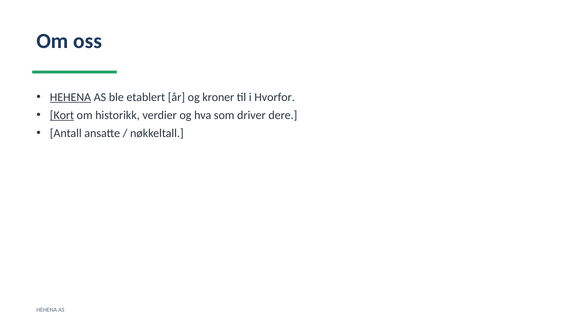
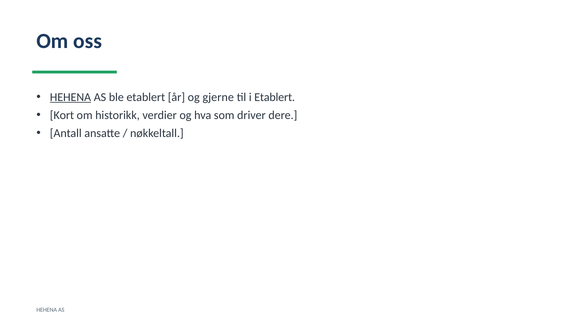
kroner: kroner -> gjerne (218, 97)
i Hvorfor: Hvorfor -> Etablert (275, 97)
Kort underline: present -> none (62, 115)
